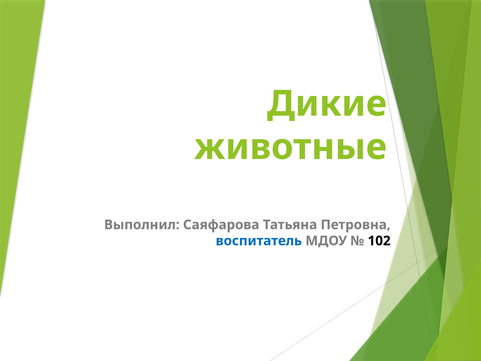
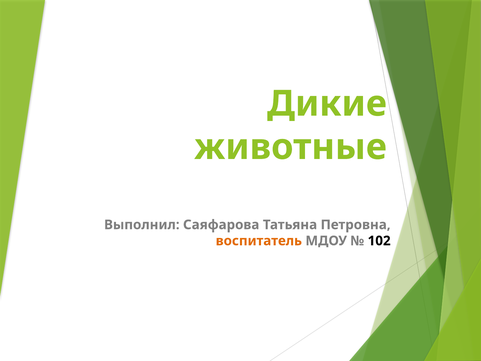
воспитатель colour: blue -> orange (259, 241)
